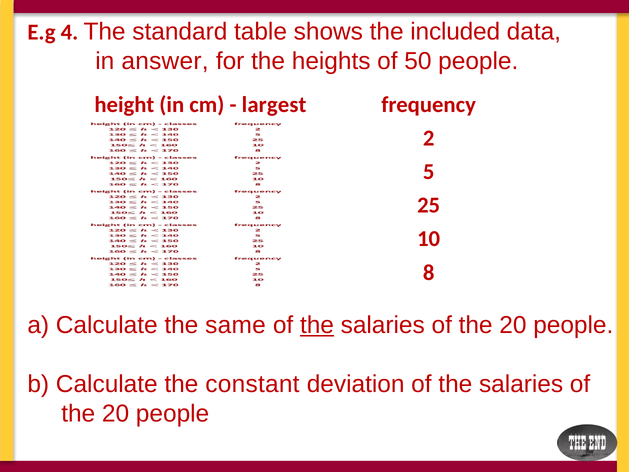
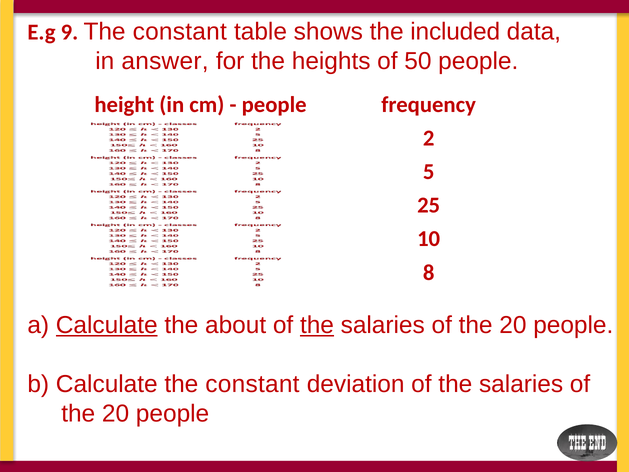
4: 4 -> 9 (70, 32)
standard: standard -> constant (180, 32)
largest: largest -> people (274, 105)
Calculate underline: none -> present (107, 325)
same: same -> about (236, 325)
